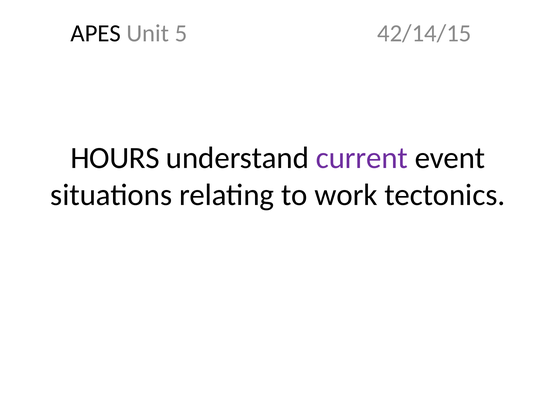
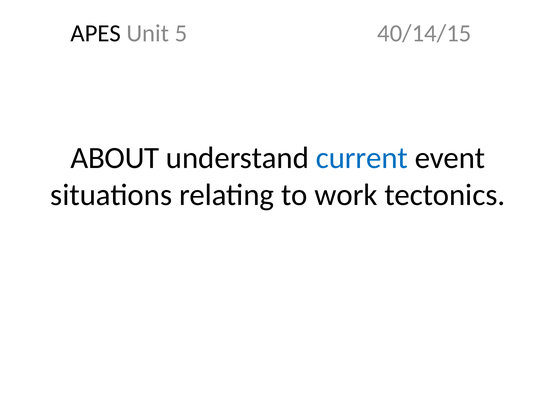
42/14/15: 42/14/15 -> 40/14/15 (424, 33)
HOURS: HOURS -> ABOUT (115, 158)
current colour: purple -> blue (362, 158)
